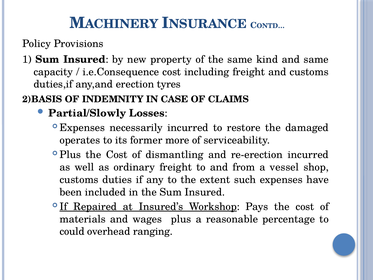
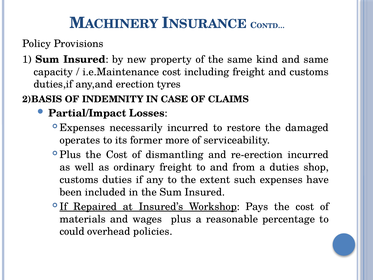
i.e.Consequence: i.e.Consequence -> i.e.Maintenance (121, 72)
Partial/Slowly: Partial/Slowly -> Partial/Impact (87, 113)
a vessel: vessel -> duties (284, 167)
ranging: ranging -> policies (153, 231)
